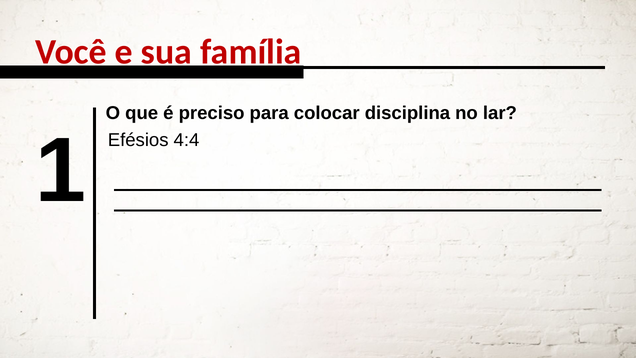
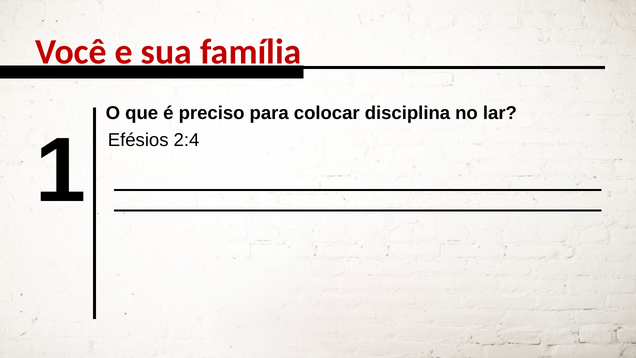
4:4: 4:4 -> 2:4 (187, 140)
